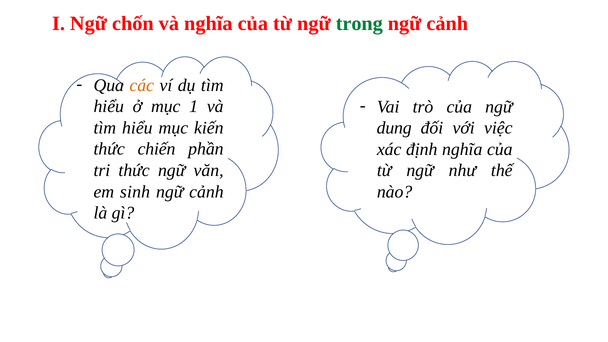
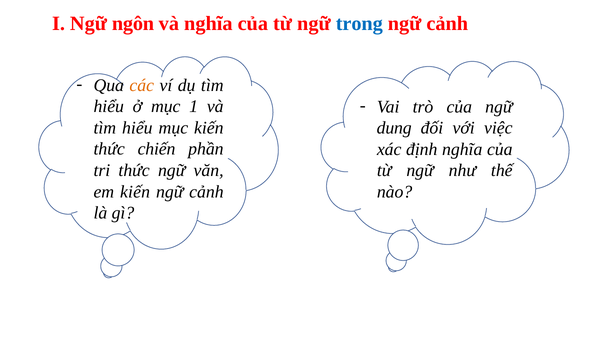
chốn: chốn -> ngôn (133, 24)
trong colour: green -> blue (359, 24)
em sinh: sinh -> kiến (135, 192)
